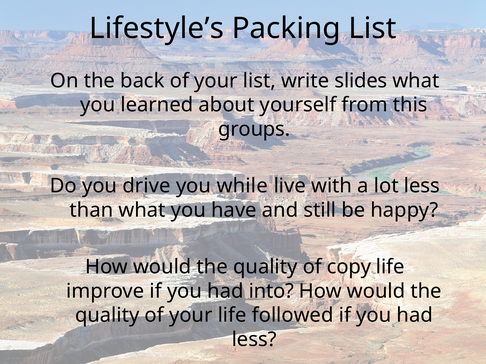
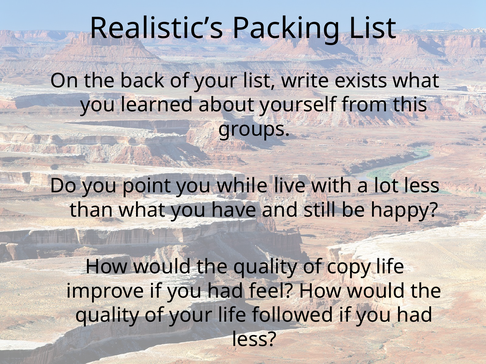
Lifestyle’s: Lifestyle’s -> Realistic’s (157, 28)
slides: slides -> exists (361, 81)
drive: drive -> point (147, 186)
into: into -> feel (271, 291)
